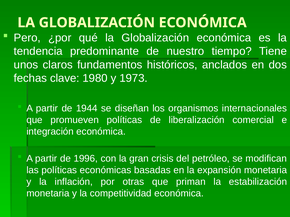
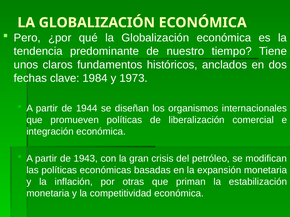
1980: 1980 -> 1984 (95, 78)
1996: 1996 -> 1943 (86, 159)
